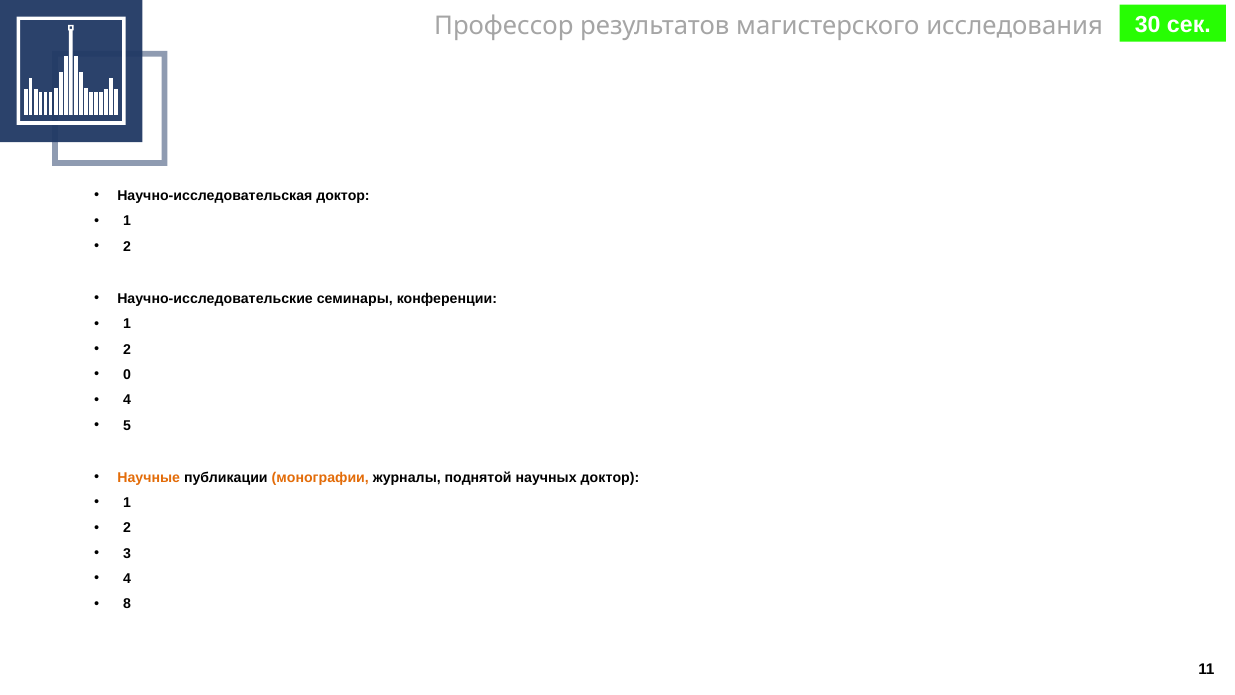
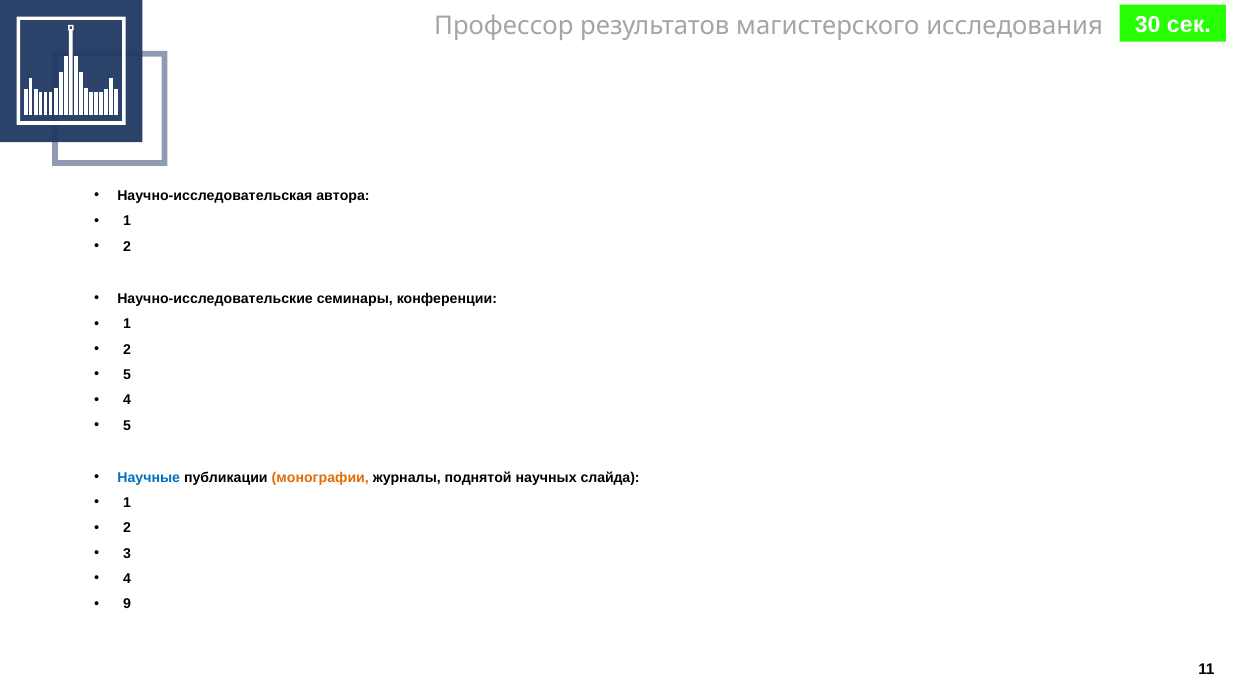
Научно-исследовательская доктор: доктор -> автора (343, 196)
0: 0 -> 5 (127, 375)
Научные colour: orange -> blue (149, 477)
научных доктор: доктор -> слайда (610, 477)
8: 8 -> 9 (127, 604)
